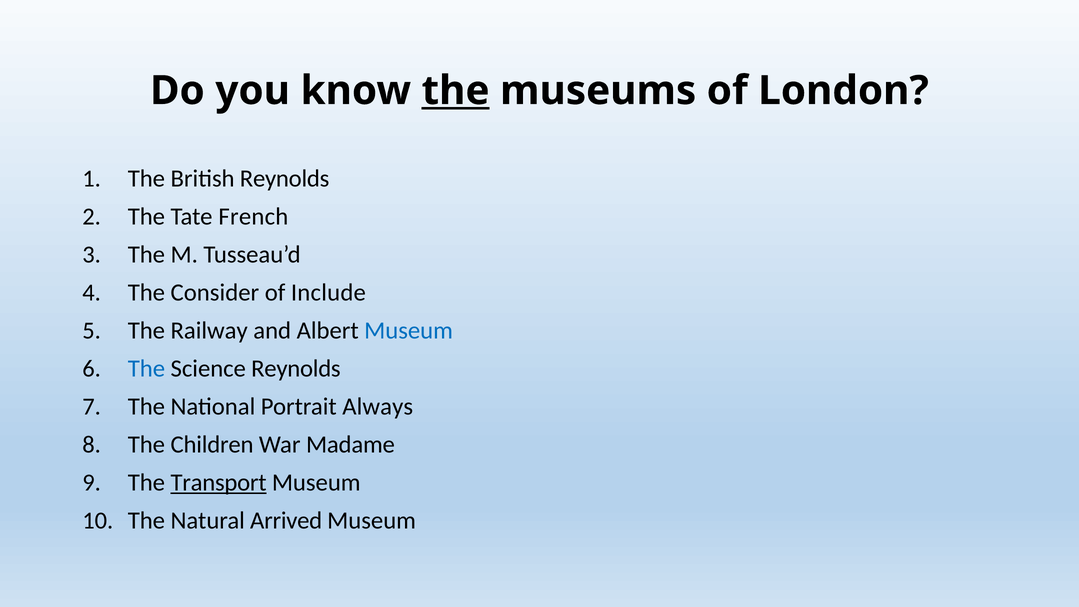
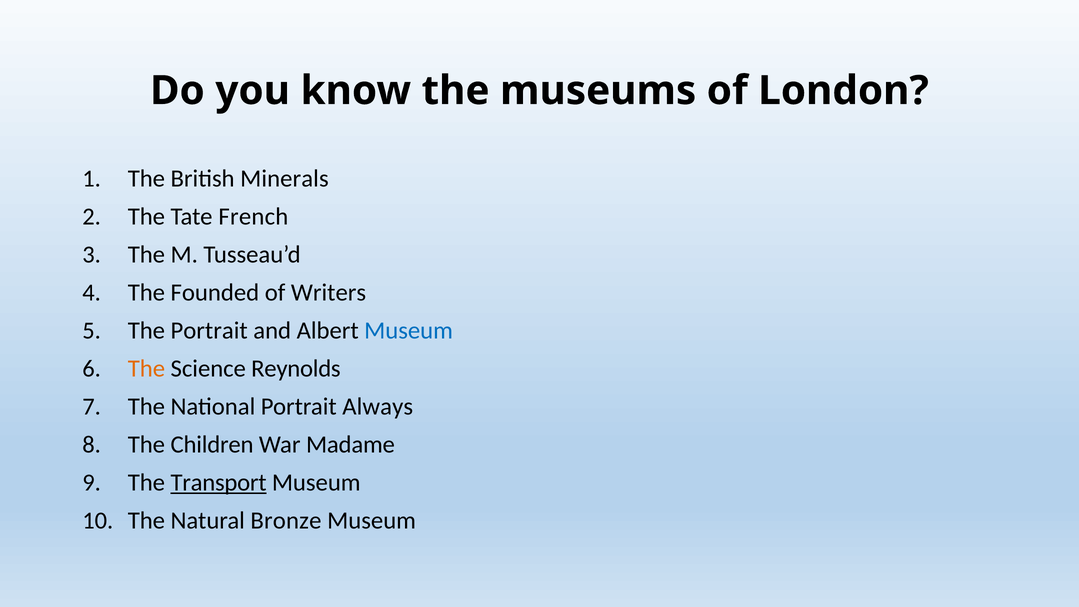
the underline: present -> none (456, 91)
British Reynolds: Reynolds -> Minerals (284, 179)
Consider: Consider -> Founded (215, 293)
Include: Include -> Writers (329, 293)
The Railway: Railway -> Portrait (209, 331)
The colour: blue -> orange (146, 369)
Arrived: Arrived -> Bronze (286, 520)
